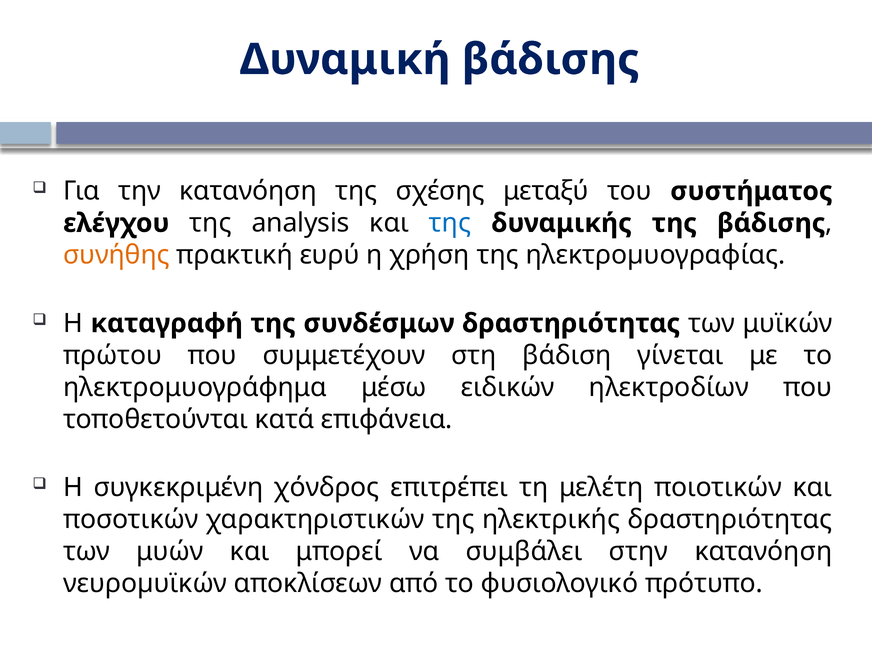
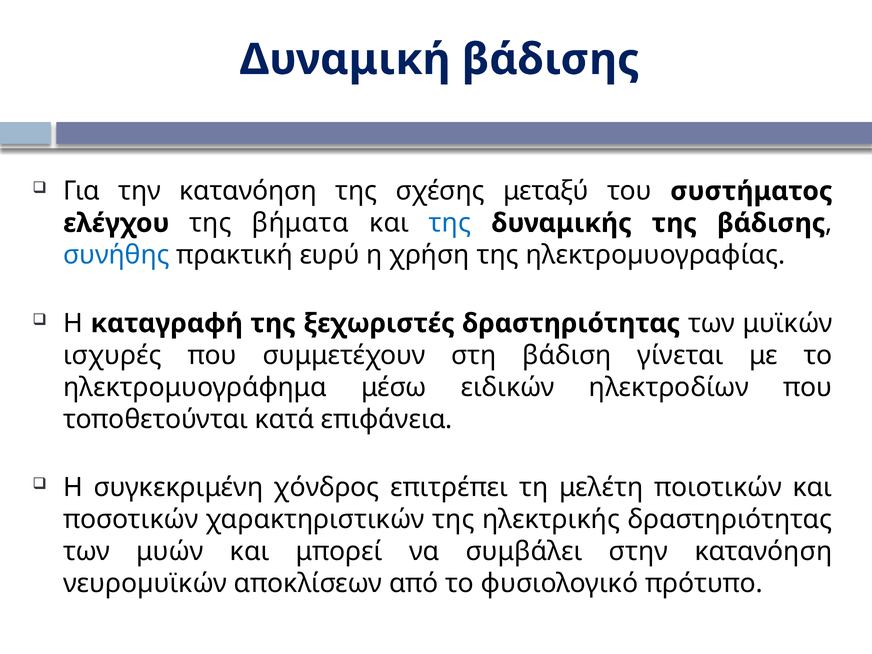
analysis: analysis -> βήματα (300, 223)
συνήθης colour: orange -> blue (116, 255)
συνδέσμων: συνδέσμων -> ξεχωριστές (379, 323)
πρώτου: πρώτου -> ισχυρές (112, 355)
